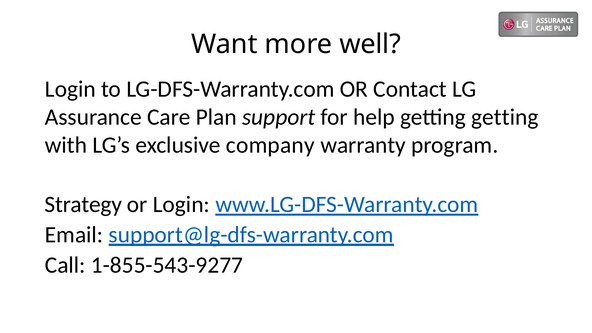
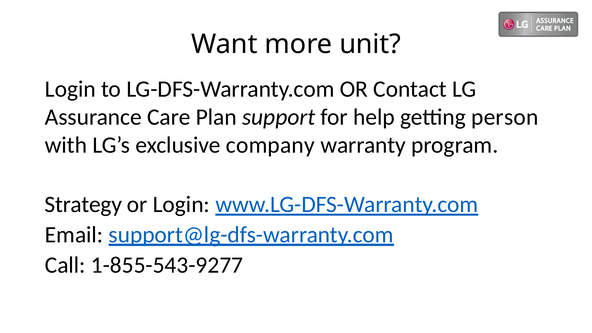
well: well -> unit (370, 44)
getting getting: getting -> person (505, 117)
